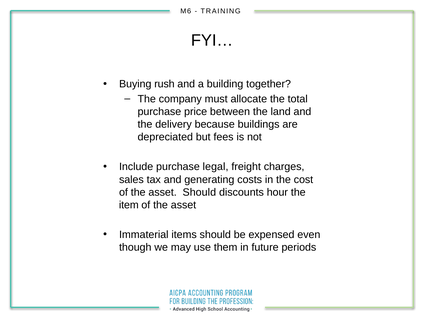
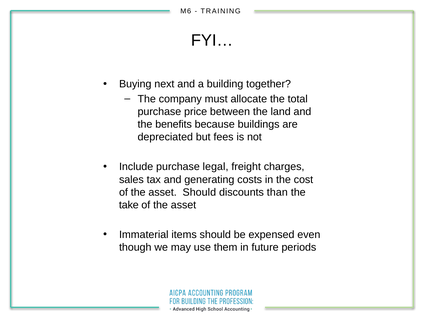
rush: rush -> next (164, 84)
delivery: delivery -> benefits (174, 124)
hour: hour -> than (277, 192)
item: item -> take (129, 205)
